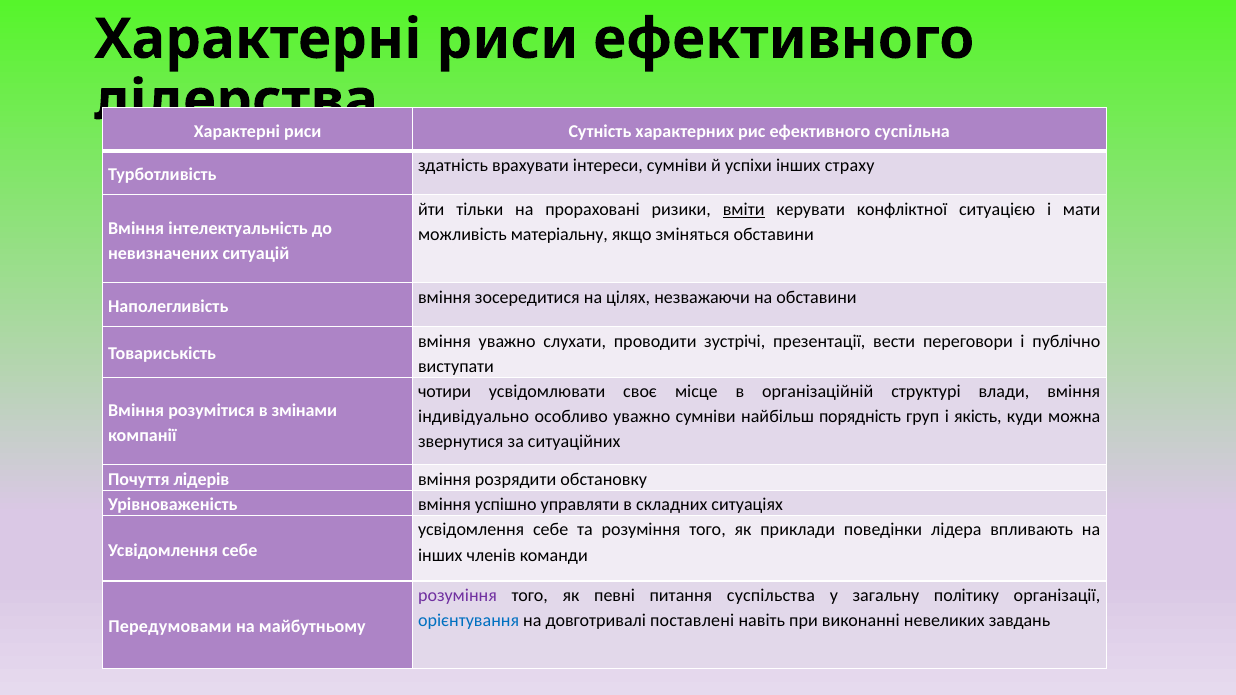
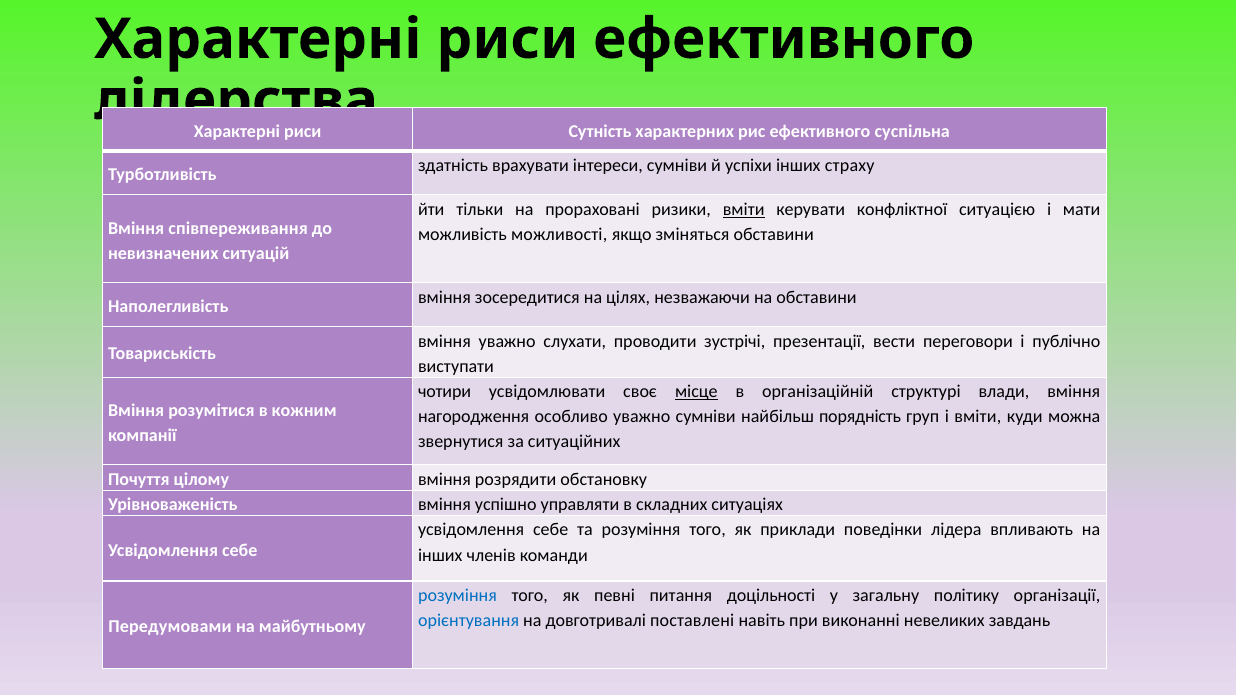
інтелектуальність: інтелектуальність -> співпереживання (238, 228)
матеріальну: матеріальну -> можливості (559, 235)
місце underline: none -> present (696, 392)
змінами: змінами -> кожним (304, 410)
індивідуально: індивідуально -> нагородження (474, 417)
і якість: якість -> вміти (978, 417)
лідерів: лідерів -> цілому (201, 480)
розуміння colour: purple -> blue (457, 596)
суспільства: суспільства -> доцільності (771, 596)
